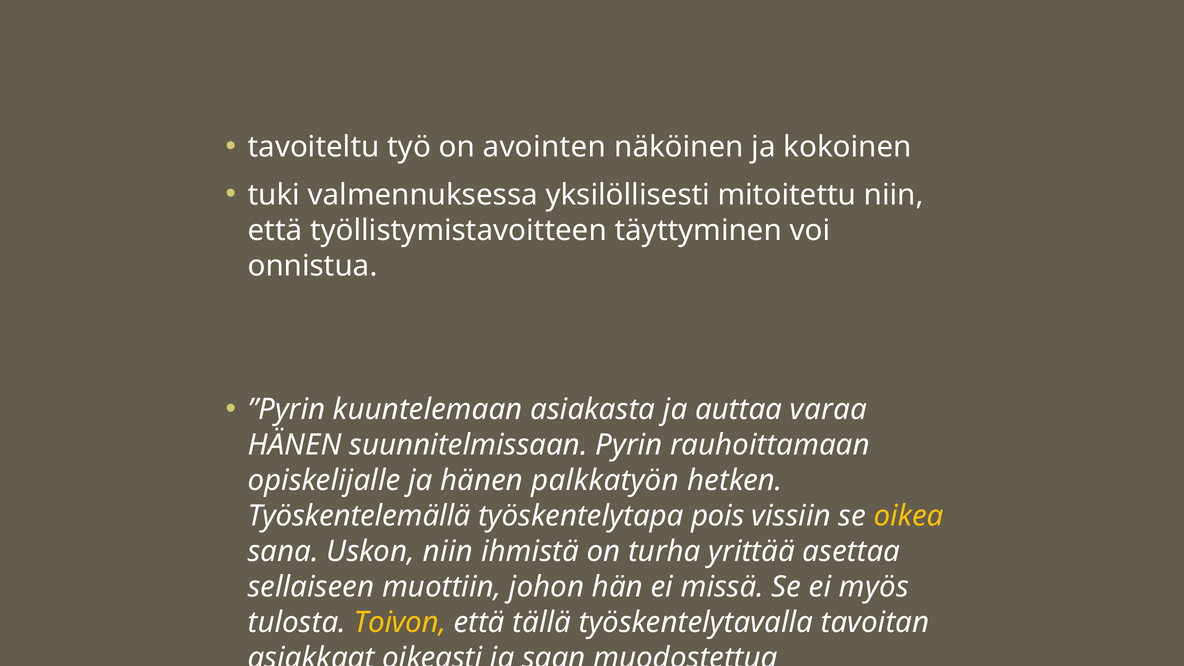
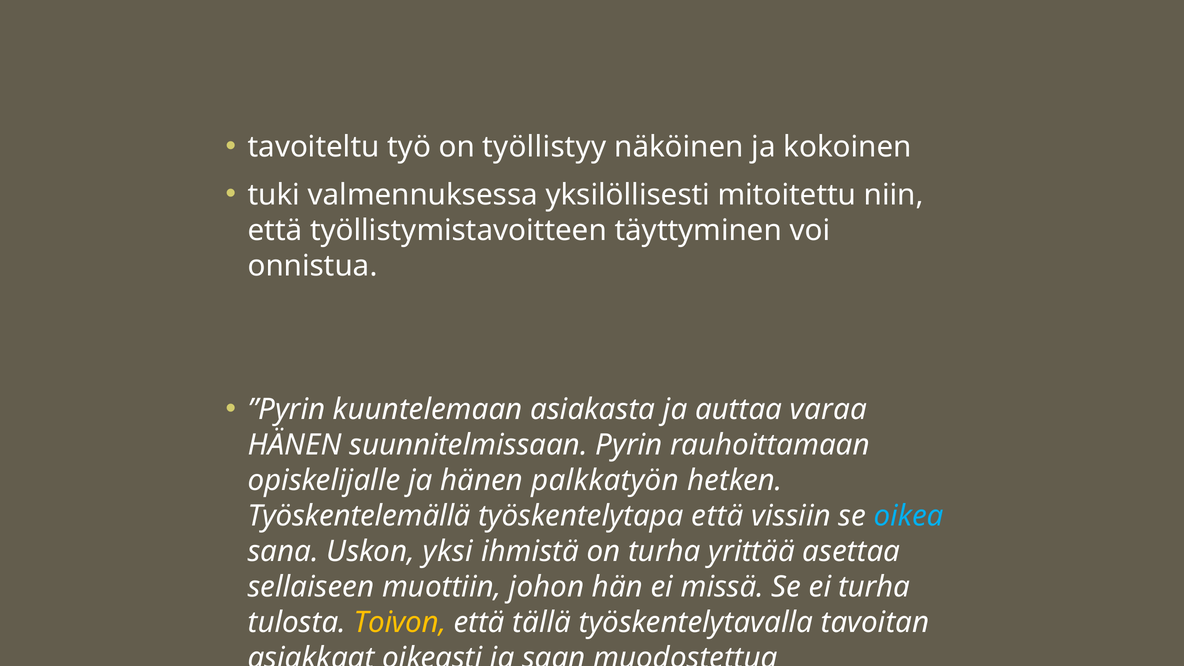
avointen: avointen -> työllistyy (544, 147)
työskentelytapa pois: pois -> että (717, 516)
oikea colour: yellow -> light blue (909, 516)
Uskon niin: niin -> yksi (448, 552)
ei myös: myös -> turha (874, 587)
